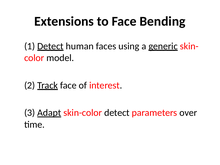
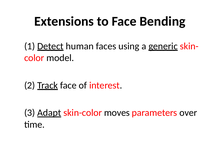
skin-color detect: detect -> moves (117, 113)
